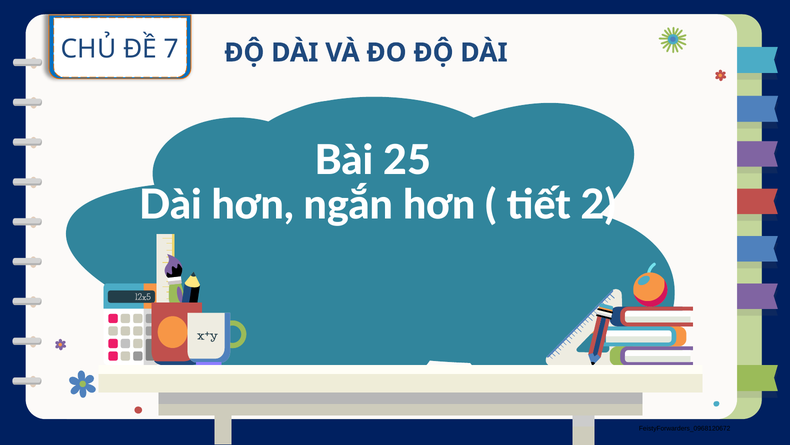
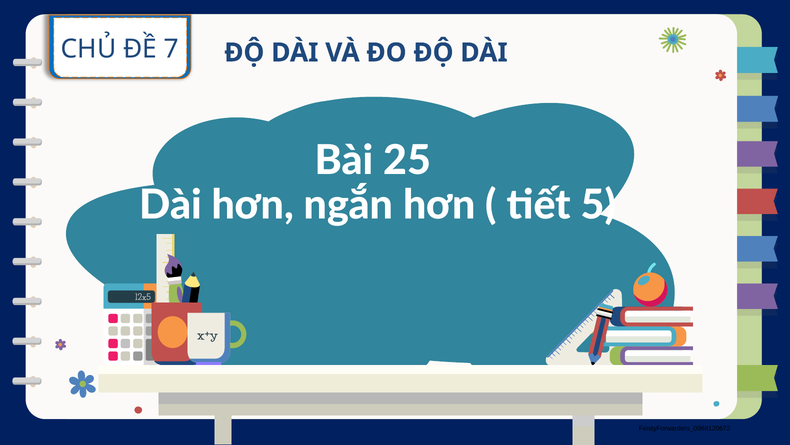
2: 2 -> 5 (598, 205)
